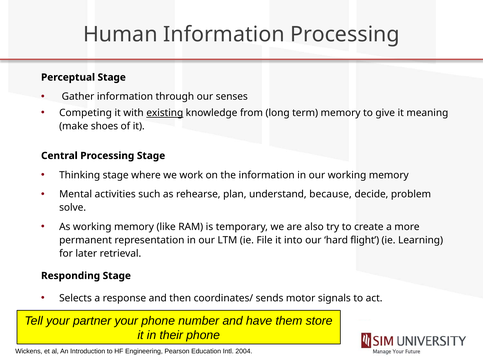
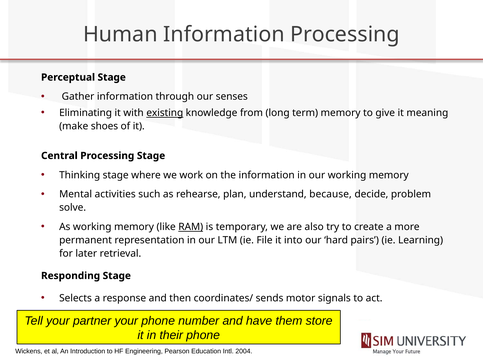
Competing: Competing -> Eliminating (86, 113)
RAM underline: none -> present (191, 227)
flight: flight -> pairs (365, 240)
